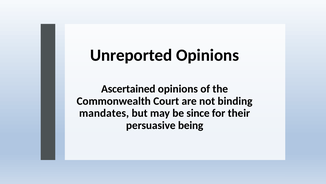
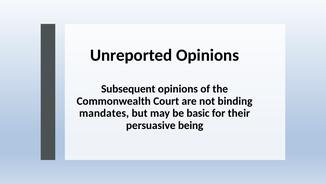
Ascertained: Ascertained -> Subsequent (128, 89)
since: since -> basic (198, 113)
